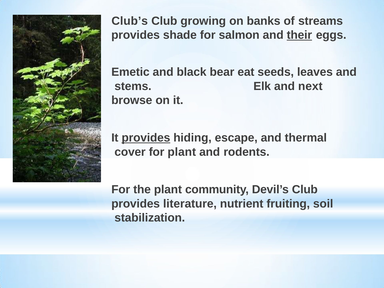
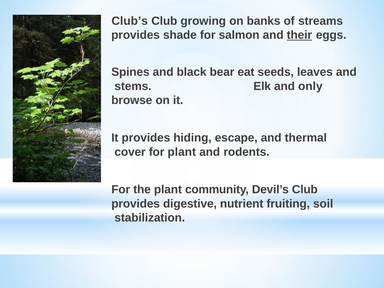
Emetic: Emetic -> Spines (130, 72)
next: next -> only (310, 86)
provides underline: present -> none (146, 138)
literature: literature -> digestive (190, 204)
